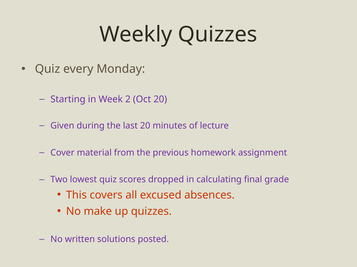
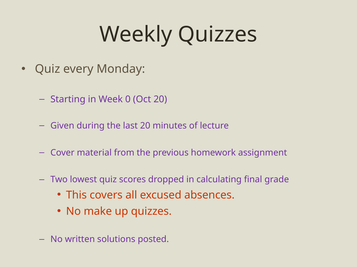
2: 2 -> 0 (128, 100)
